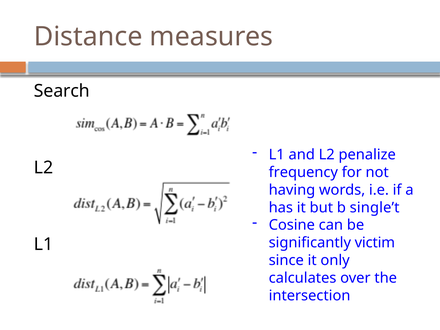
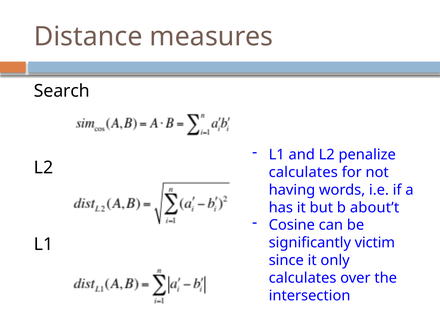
frequency: frequency -> calculates (303, 172)
single’t: single’t -> about’t (375, 208)
